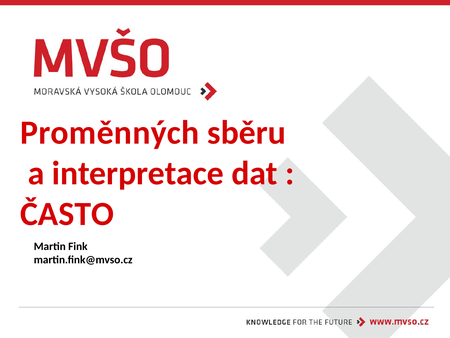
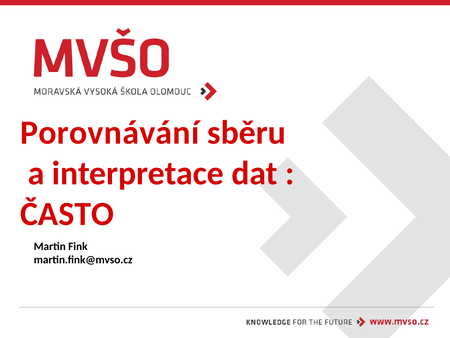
Proměnných: Proměnných -> Porovnávání (110, 133)
